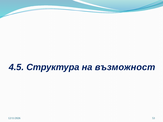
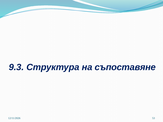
4.5: 4.5 -> 9.3 (16, 67)
възможност: възможност -> съпоставяне (125, 67)
